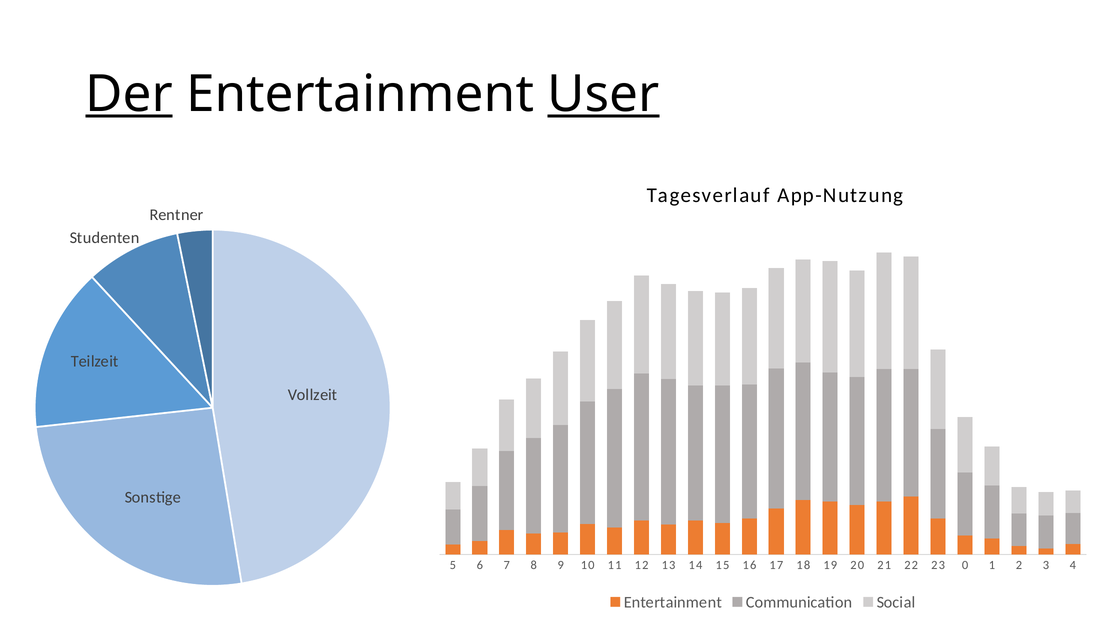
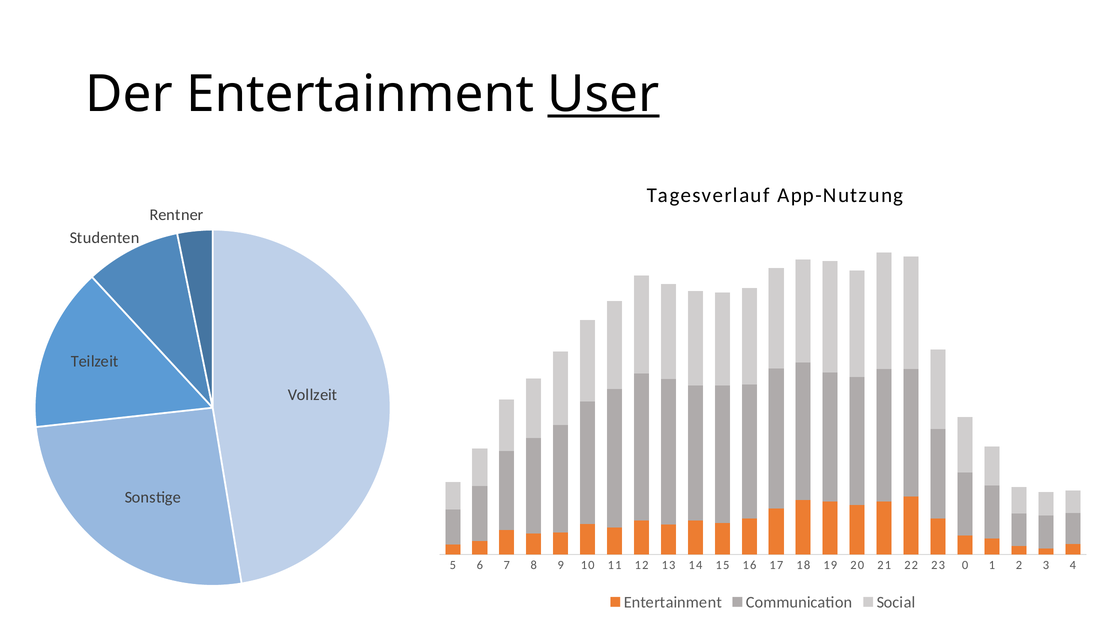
Der underline: present -> none (129, 94)
